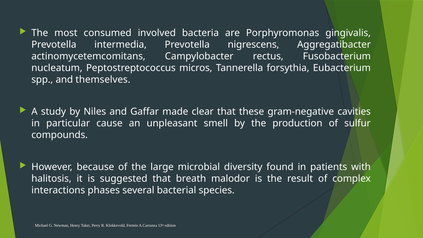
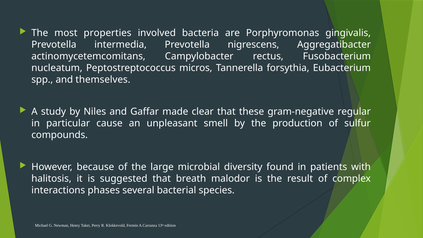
consumed: consumed -> properties (108, 33)
cavities: cavities -> regular (354, 112)
